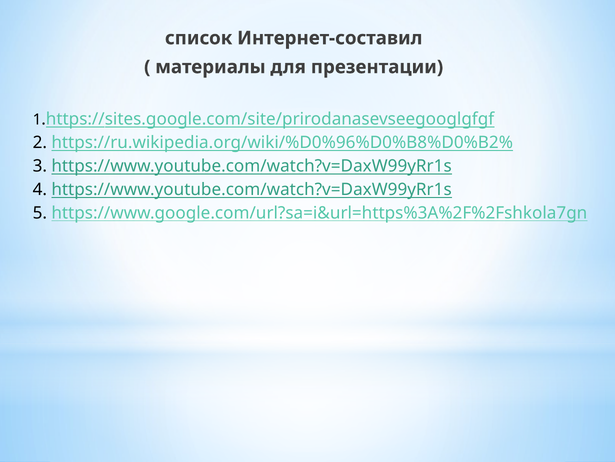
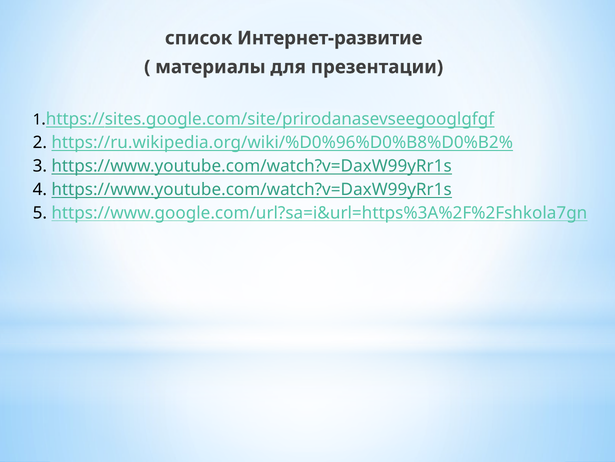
Интернет-составил: Интернет-составил -> Интернет-развитие (330, 38)
